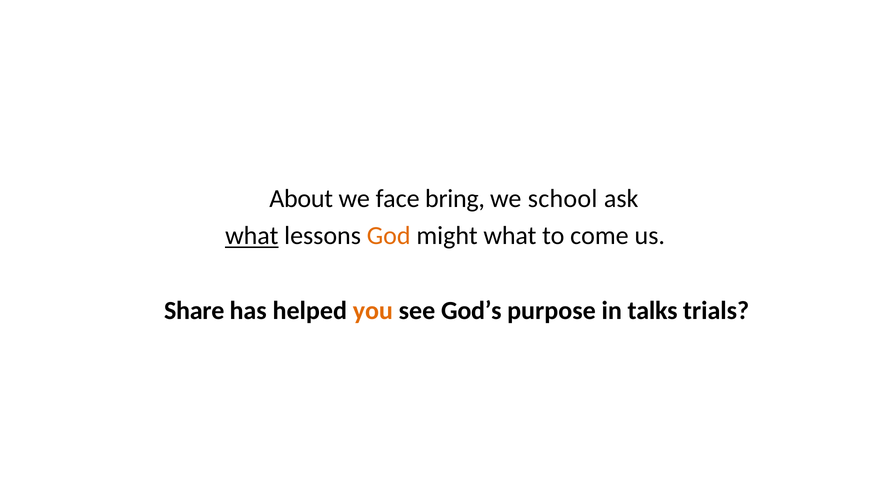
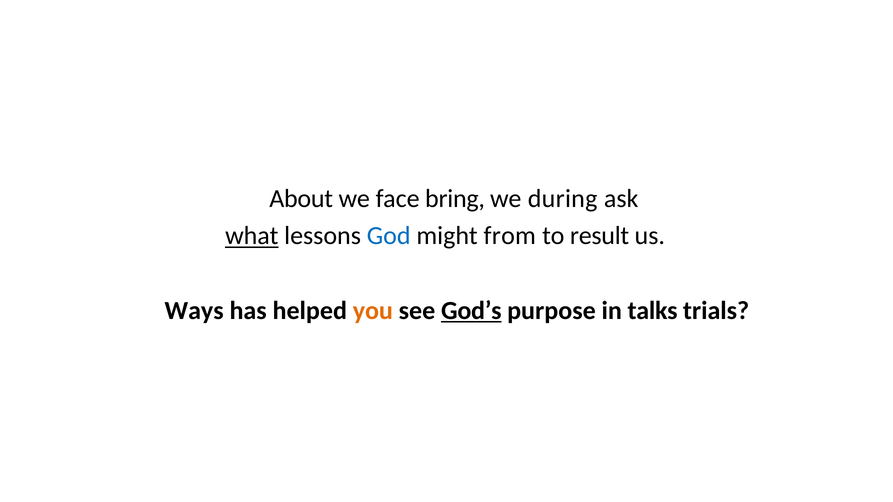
school: school -> during (563, 199)
God colour: orange -> blue (389, 236)
might what: what -> from (510, 236)
come: come -> result (600, 236)
Share: Share -> Ways (194, 311)
God’s underline: none -> present (471, 311)
